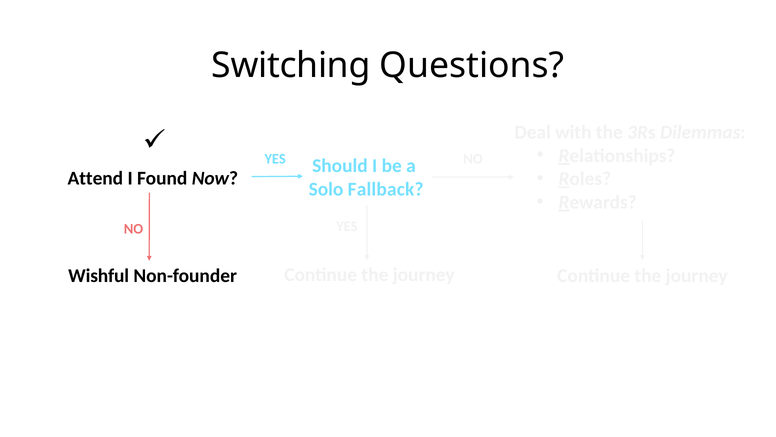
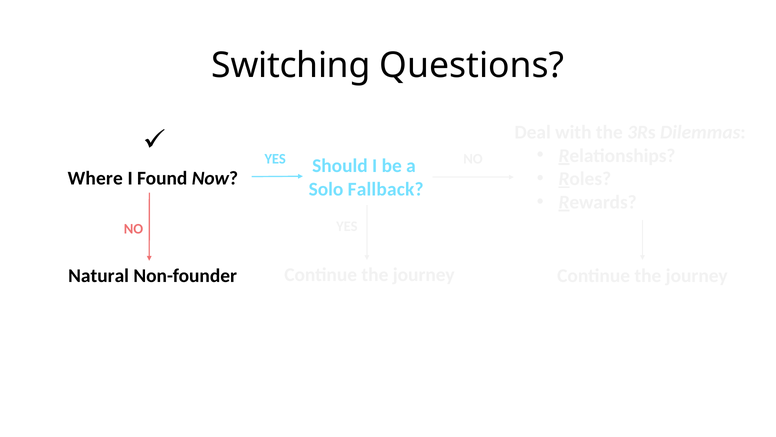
Attend: Attend -> Where (95, 178)
Wishful: Wishful -> Natural (99, 276)
